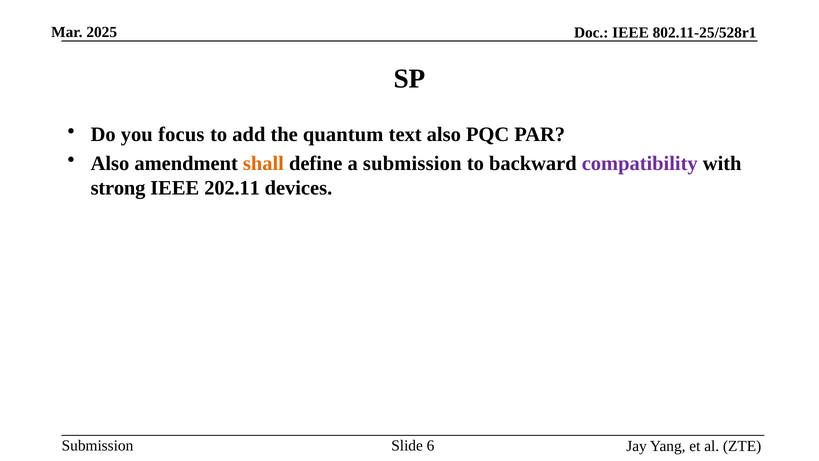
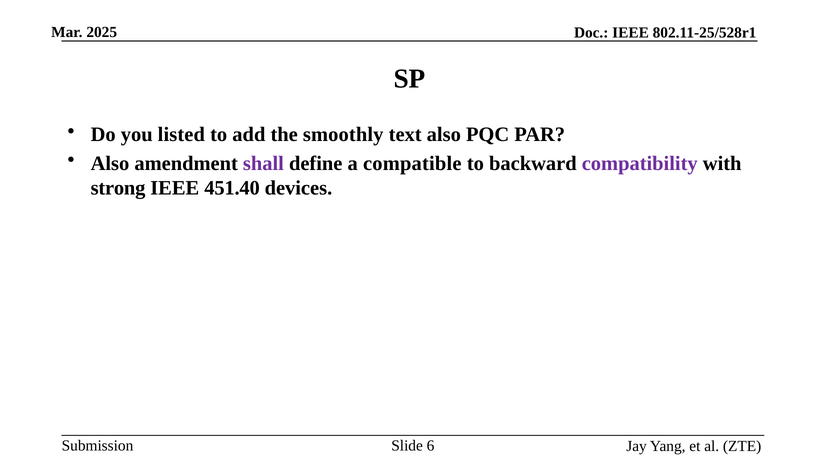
focus: focus -> listed (181, 135)
quantum: quantum -> smoothly (343, 135)
shall colour: orange -> purple (263, 163)
a submission: submission -> compatible (412, 163)
202.11: 202.11 -> 451.40 (232, 188)
